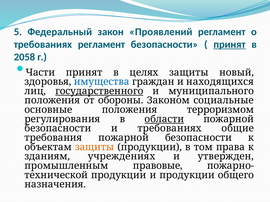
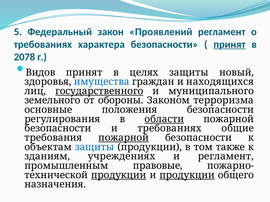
требованиях регламент: регламент -> характера (101, 45)
2058: 2058 -> 2078 (24, 57)
Части: Части -> Видов (40, 73)
положения: положения -> земельного (52, 101)
социальные: социальные -> терроризма (224, 101)
положения терроризмом: терроризмом -> безопасности (220, 110)
пожарной underline: none -> present (124, 138)
защиты colour: orange -> blue (95, 147)
права: права -> также (230, 147)
и утвержден: утвержден -> регламент (226, 157)
продукции underline: none -> present (119, 175)
продукции underline: none -> present (187, 175)
